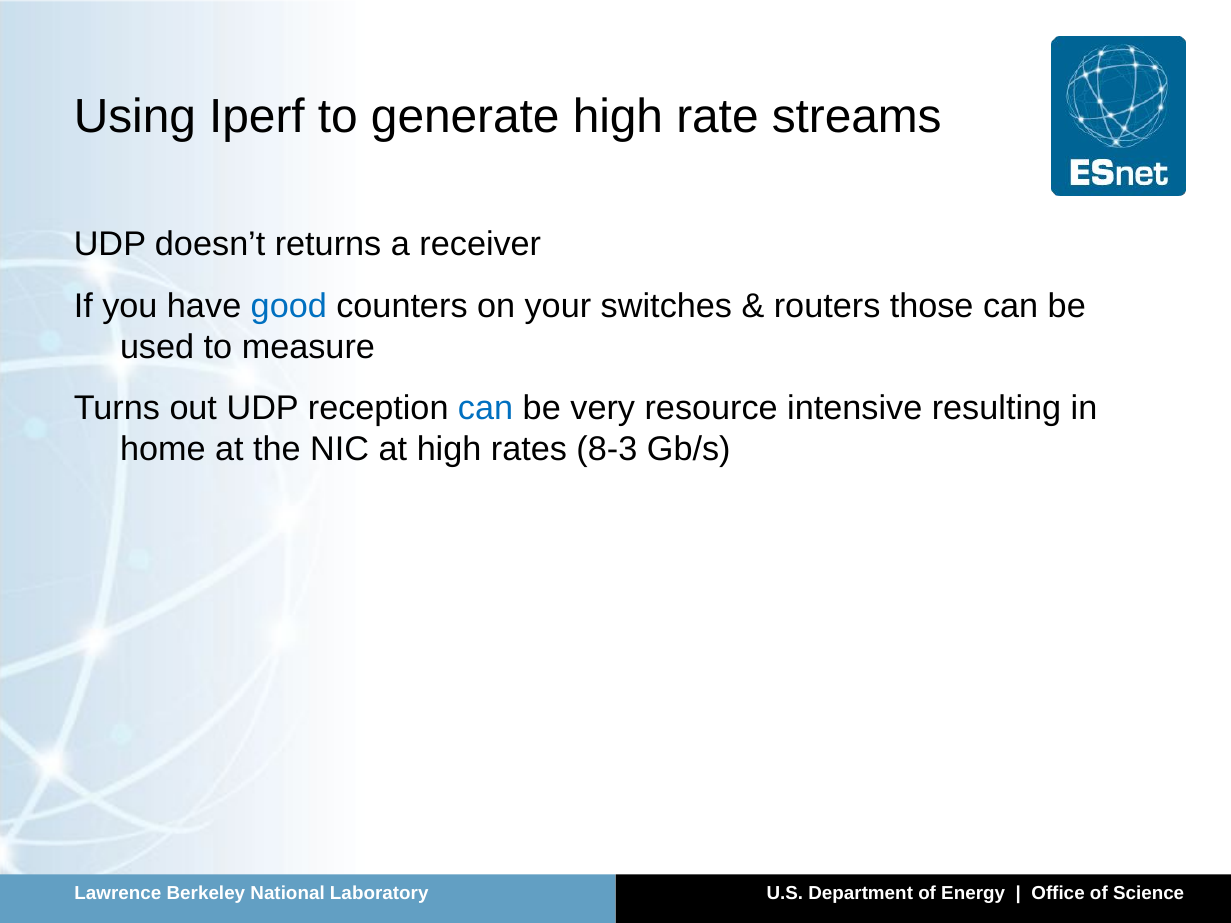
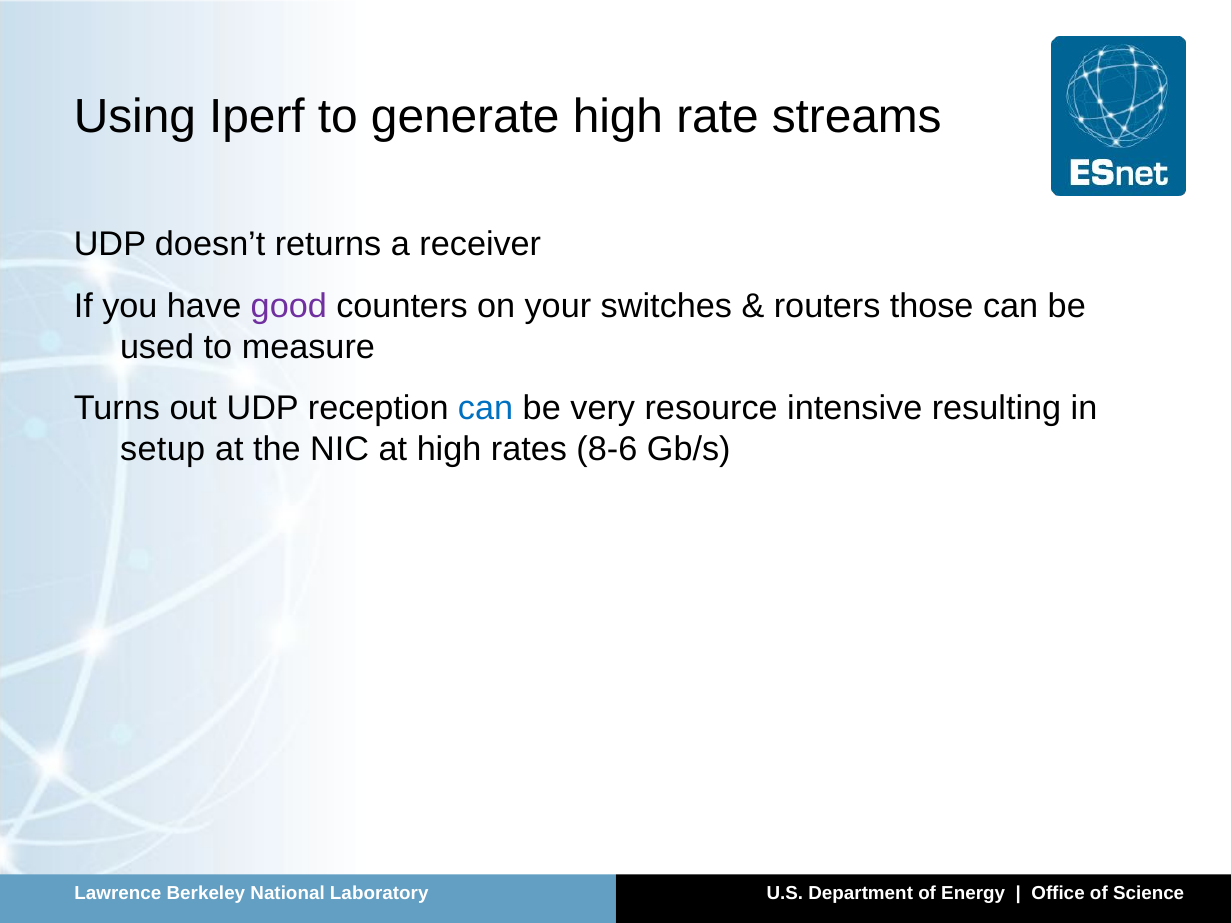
good colour: blue -> purple (289, 306)
home: home -> setup (163, 450)
8-3: 8-3 -> 8-6 (607, 450)
